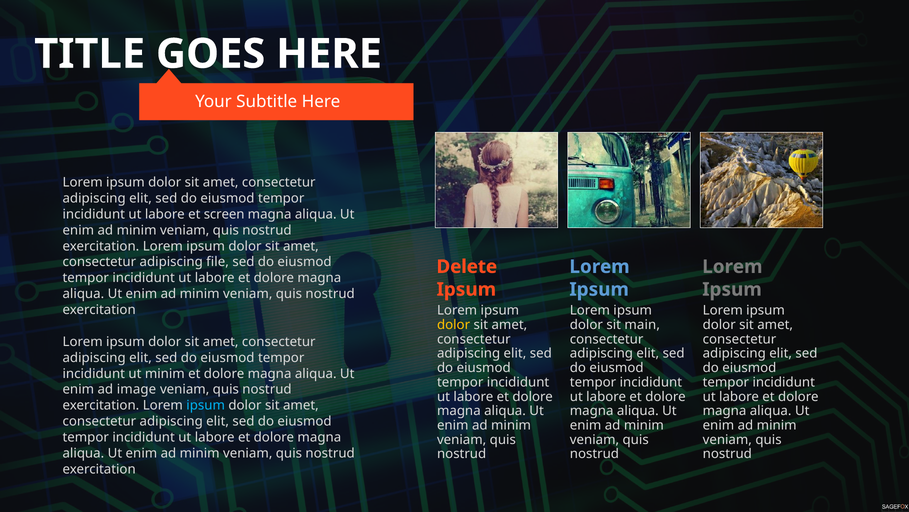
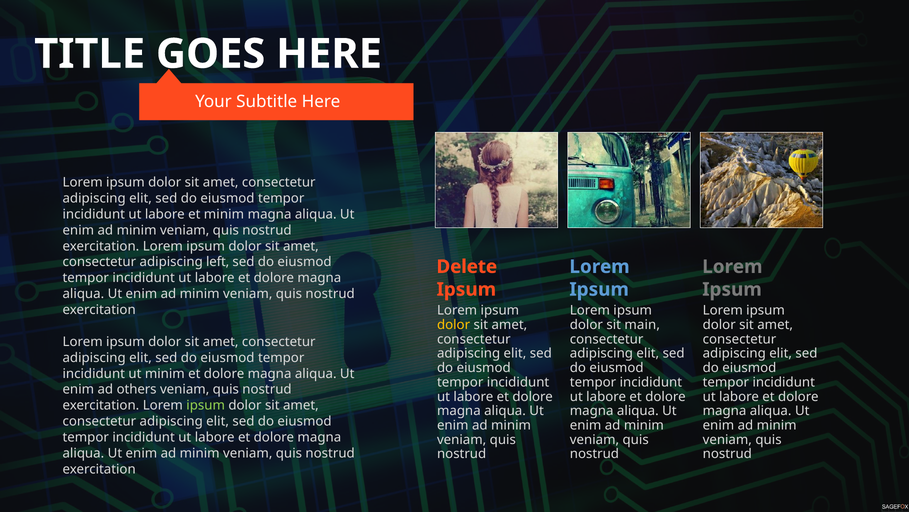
et screen: screen -> minim (224, 214)
file: file -> left (218, 262)
image: image -> others (137, 389)
ipsum colour: light blue -> light green (206, 405)
